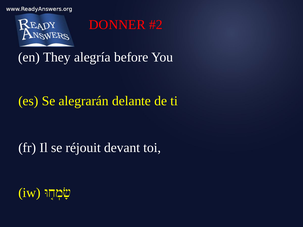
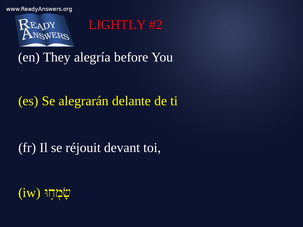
DONNER: DONNER -> LIGHTLY (117, 25)
